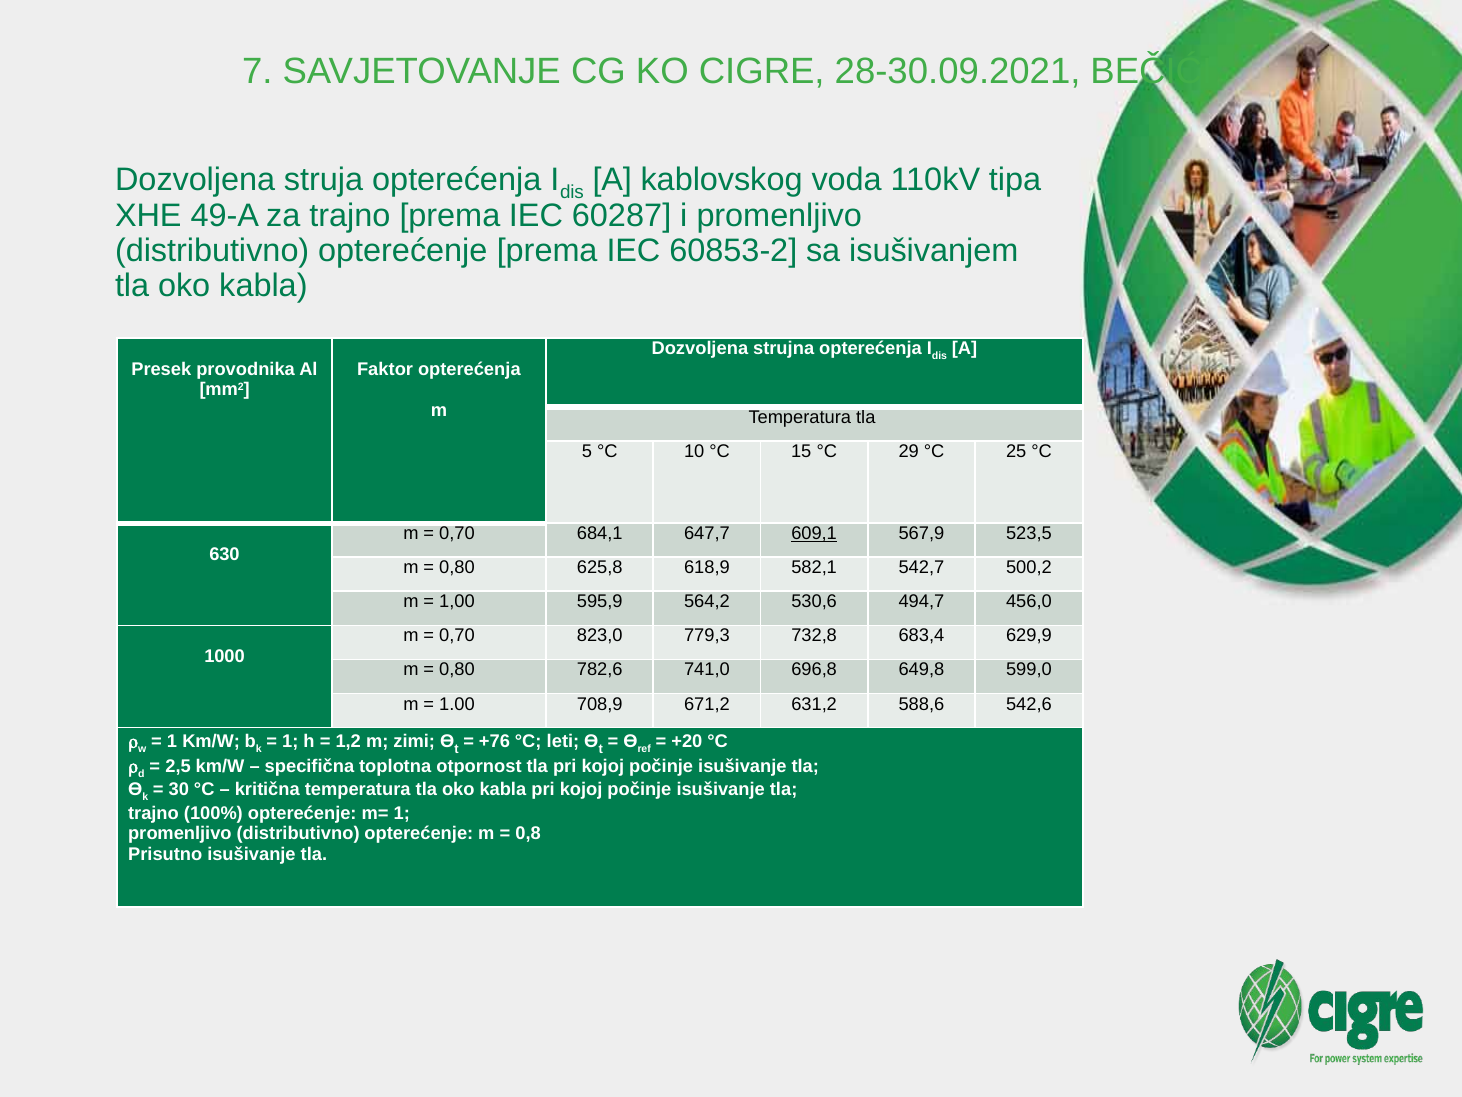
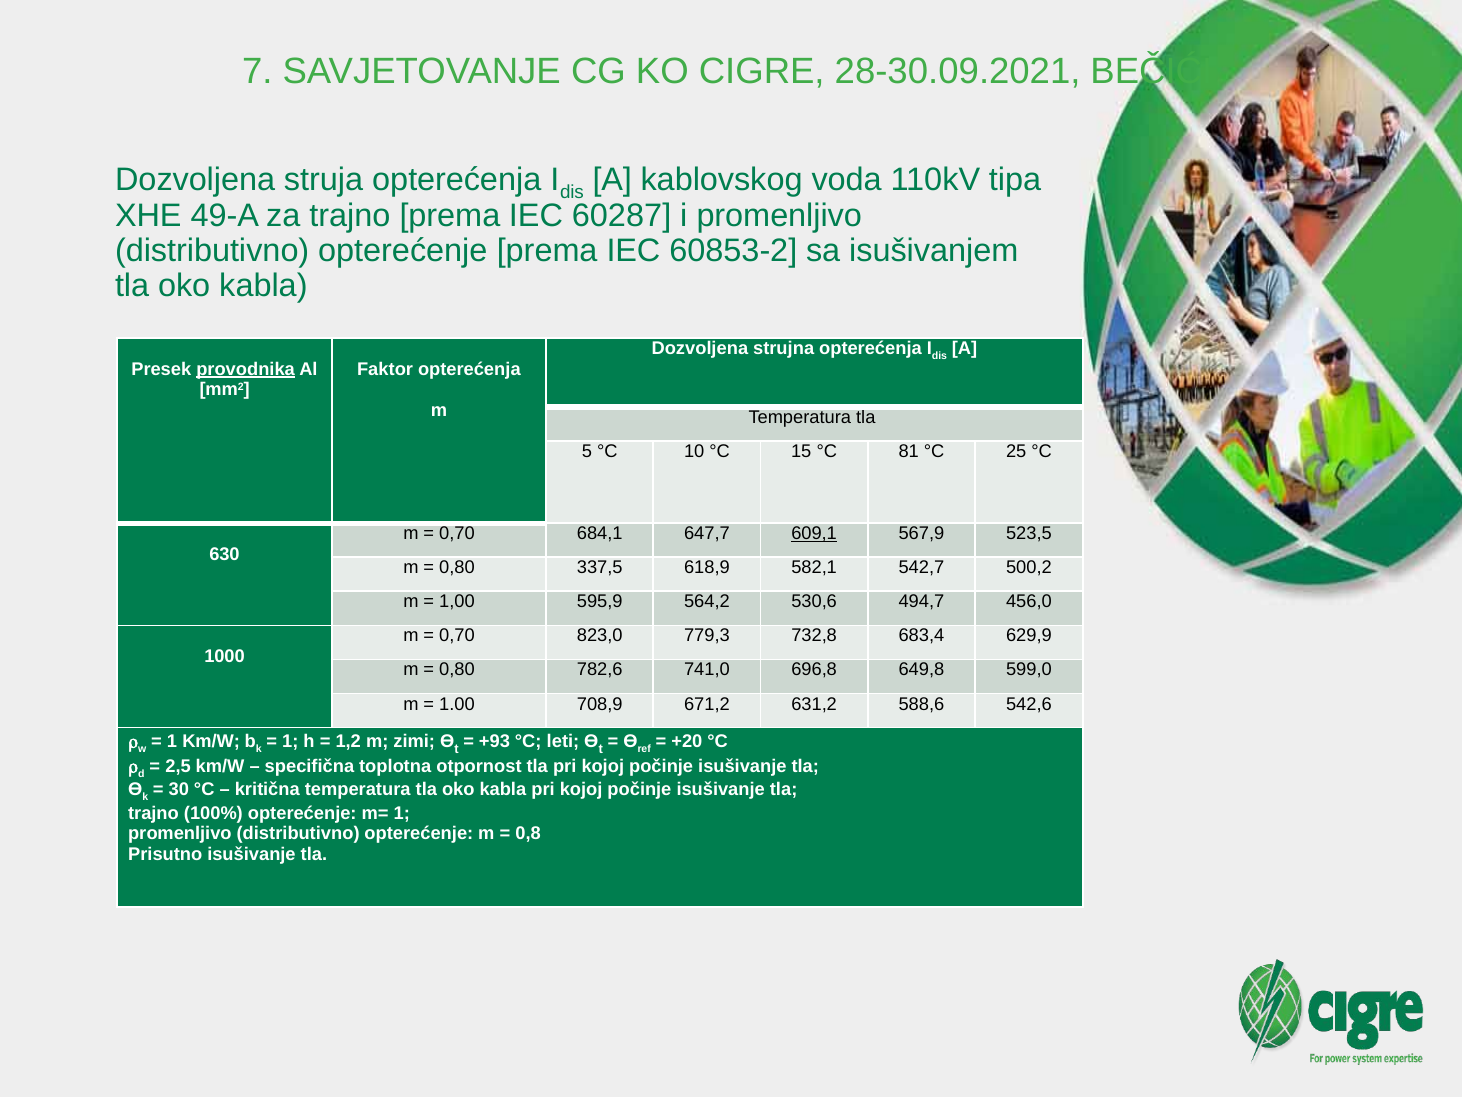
provodnika underline: none -> present (246, 369)
29: 29 -> 81 (909, 452)
625,8: 625,8 -> 337,5 (600, 568)
+76: +76 -> +93 (494, 741)
